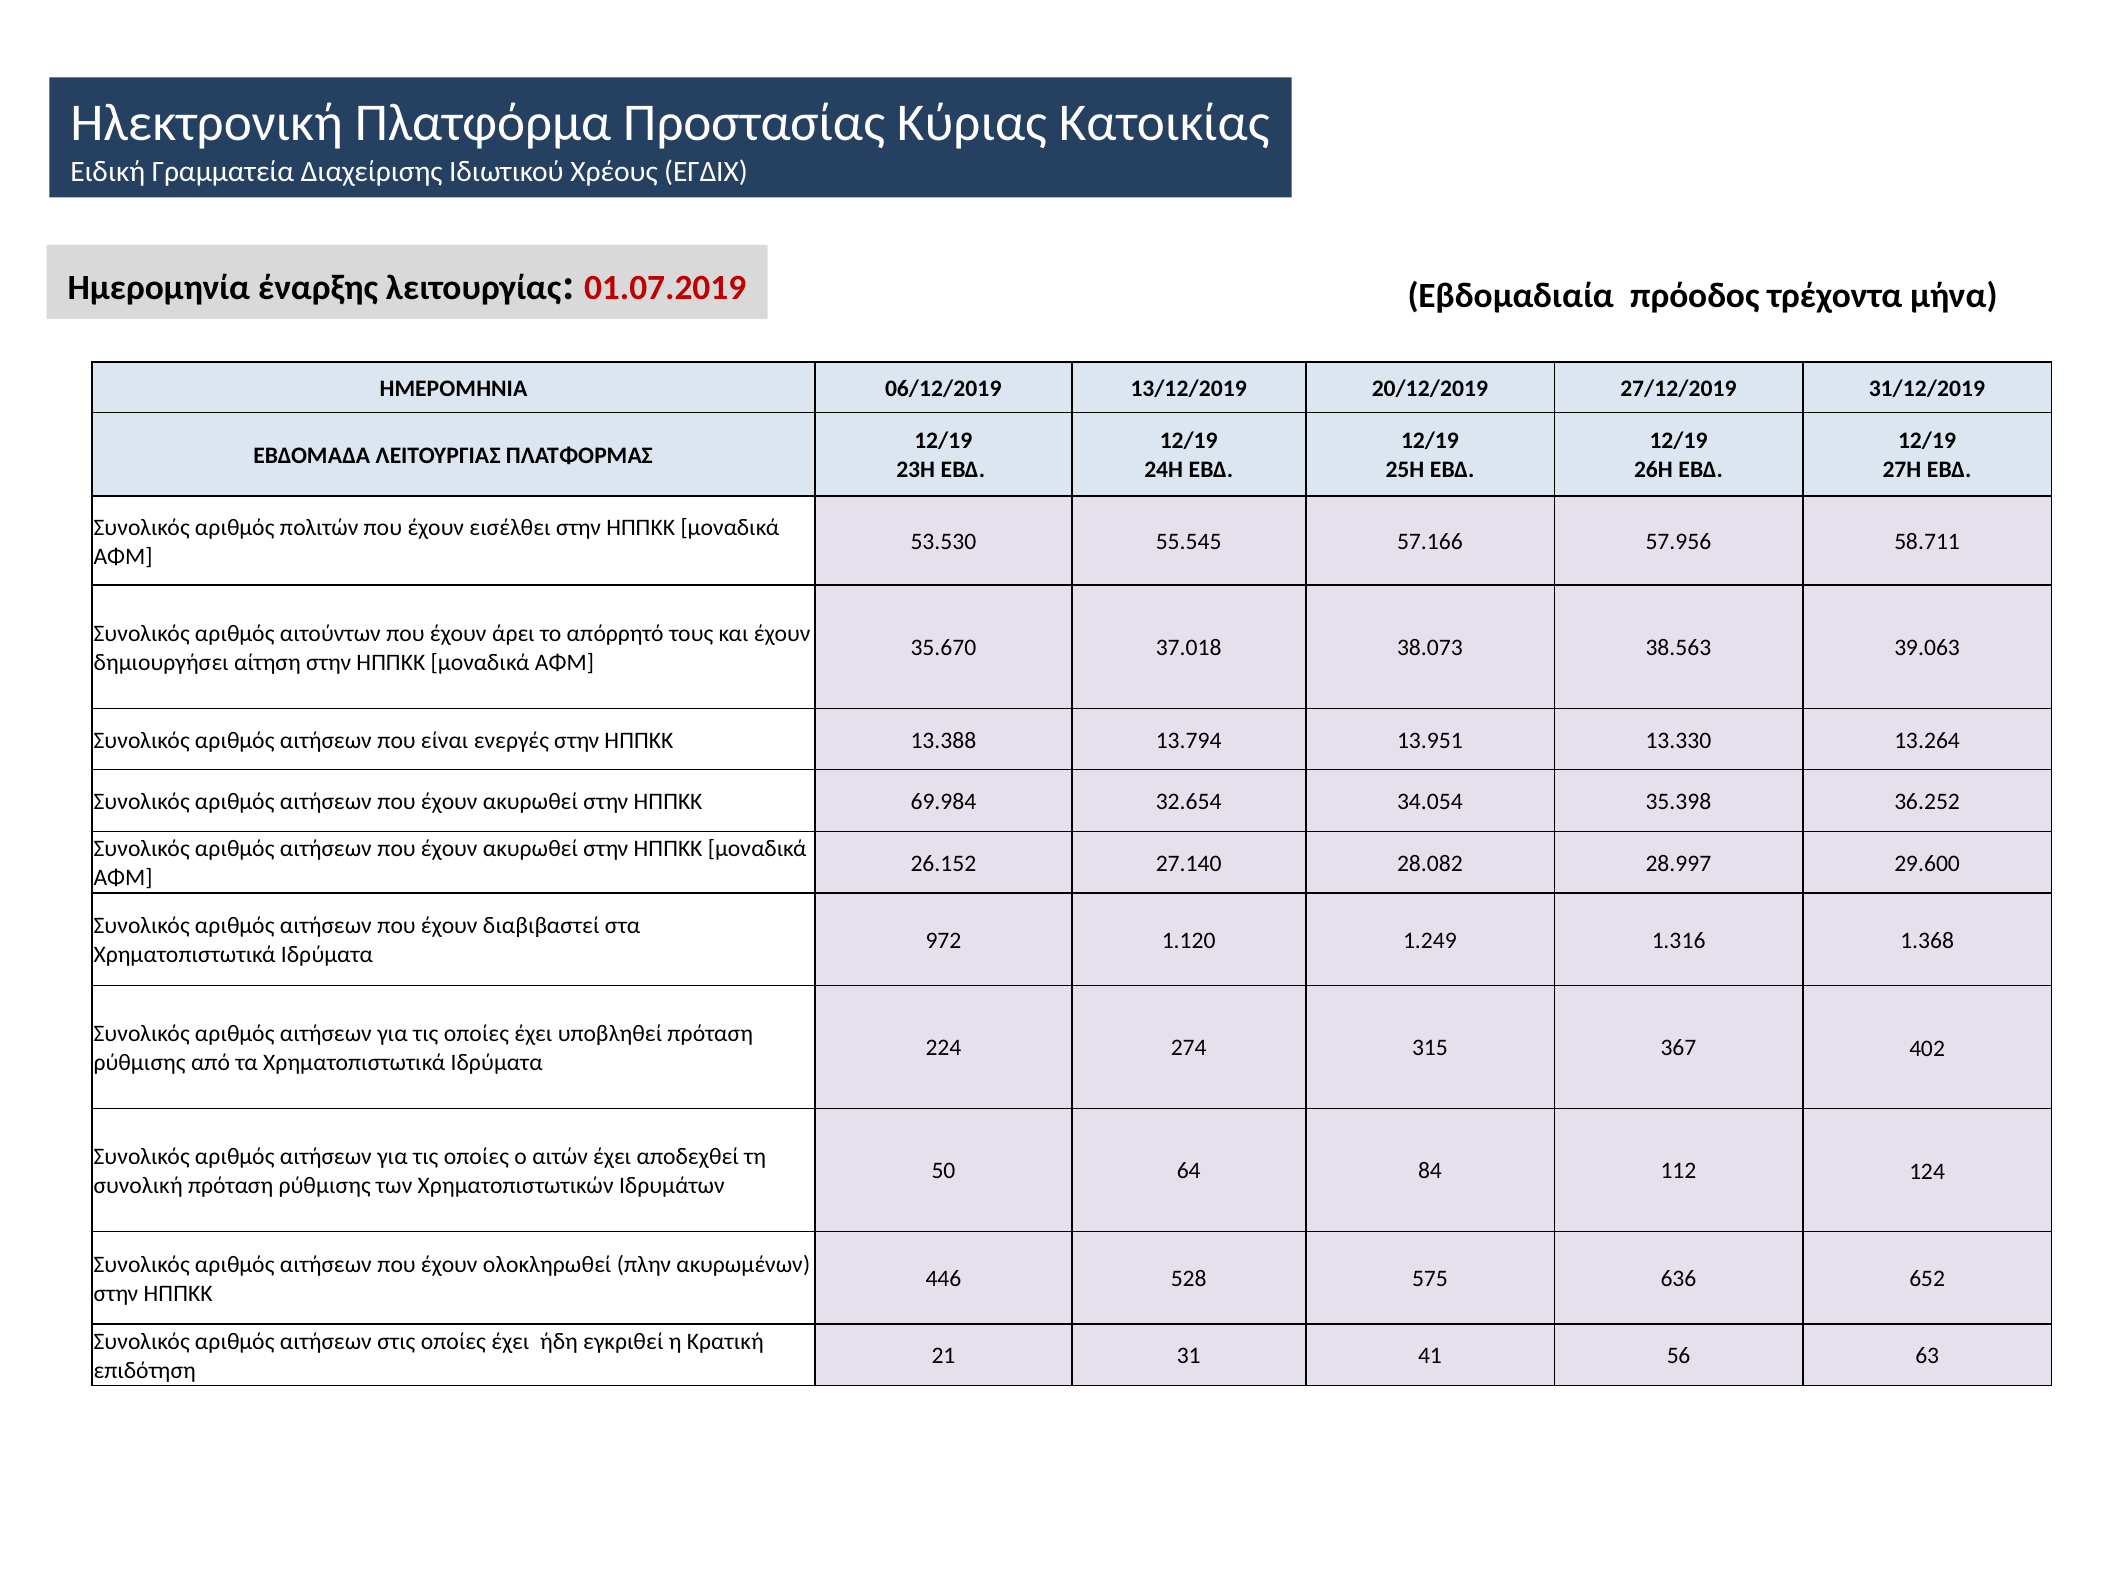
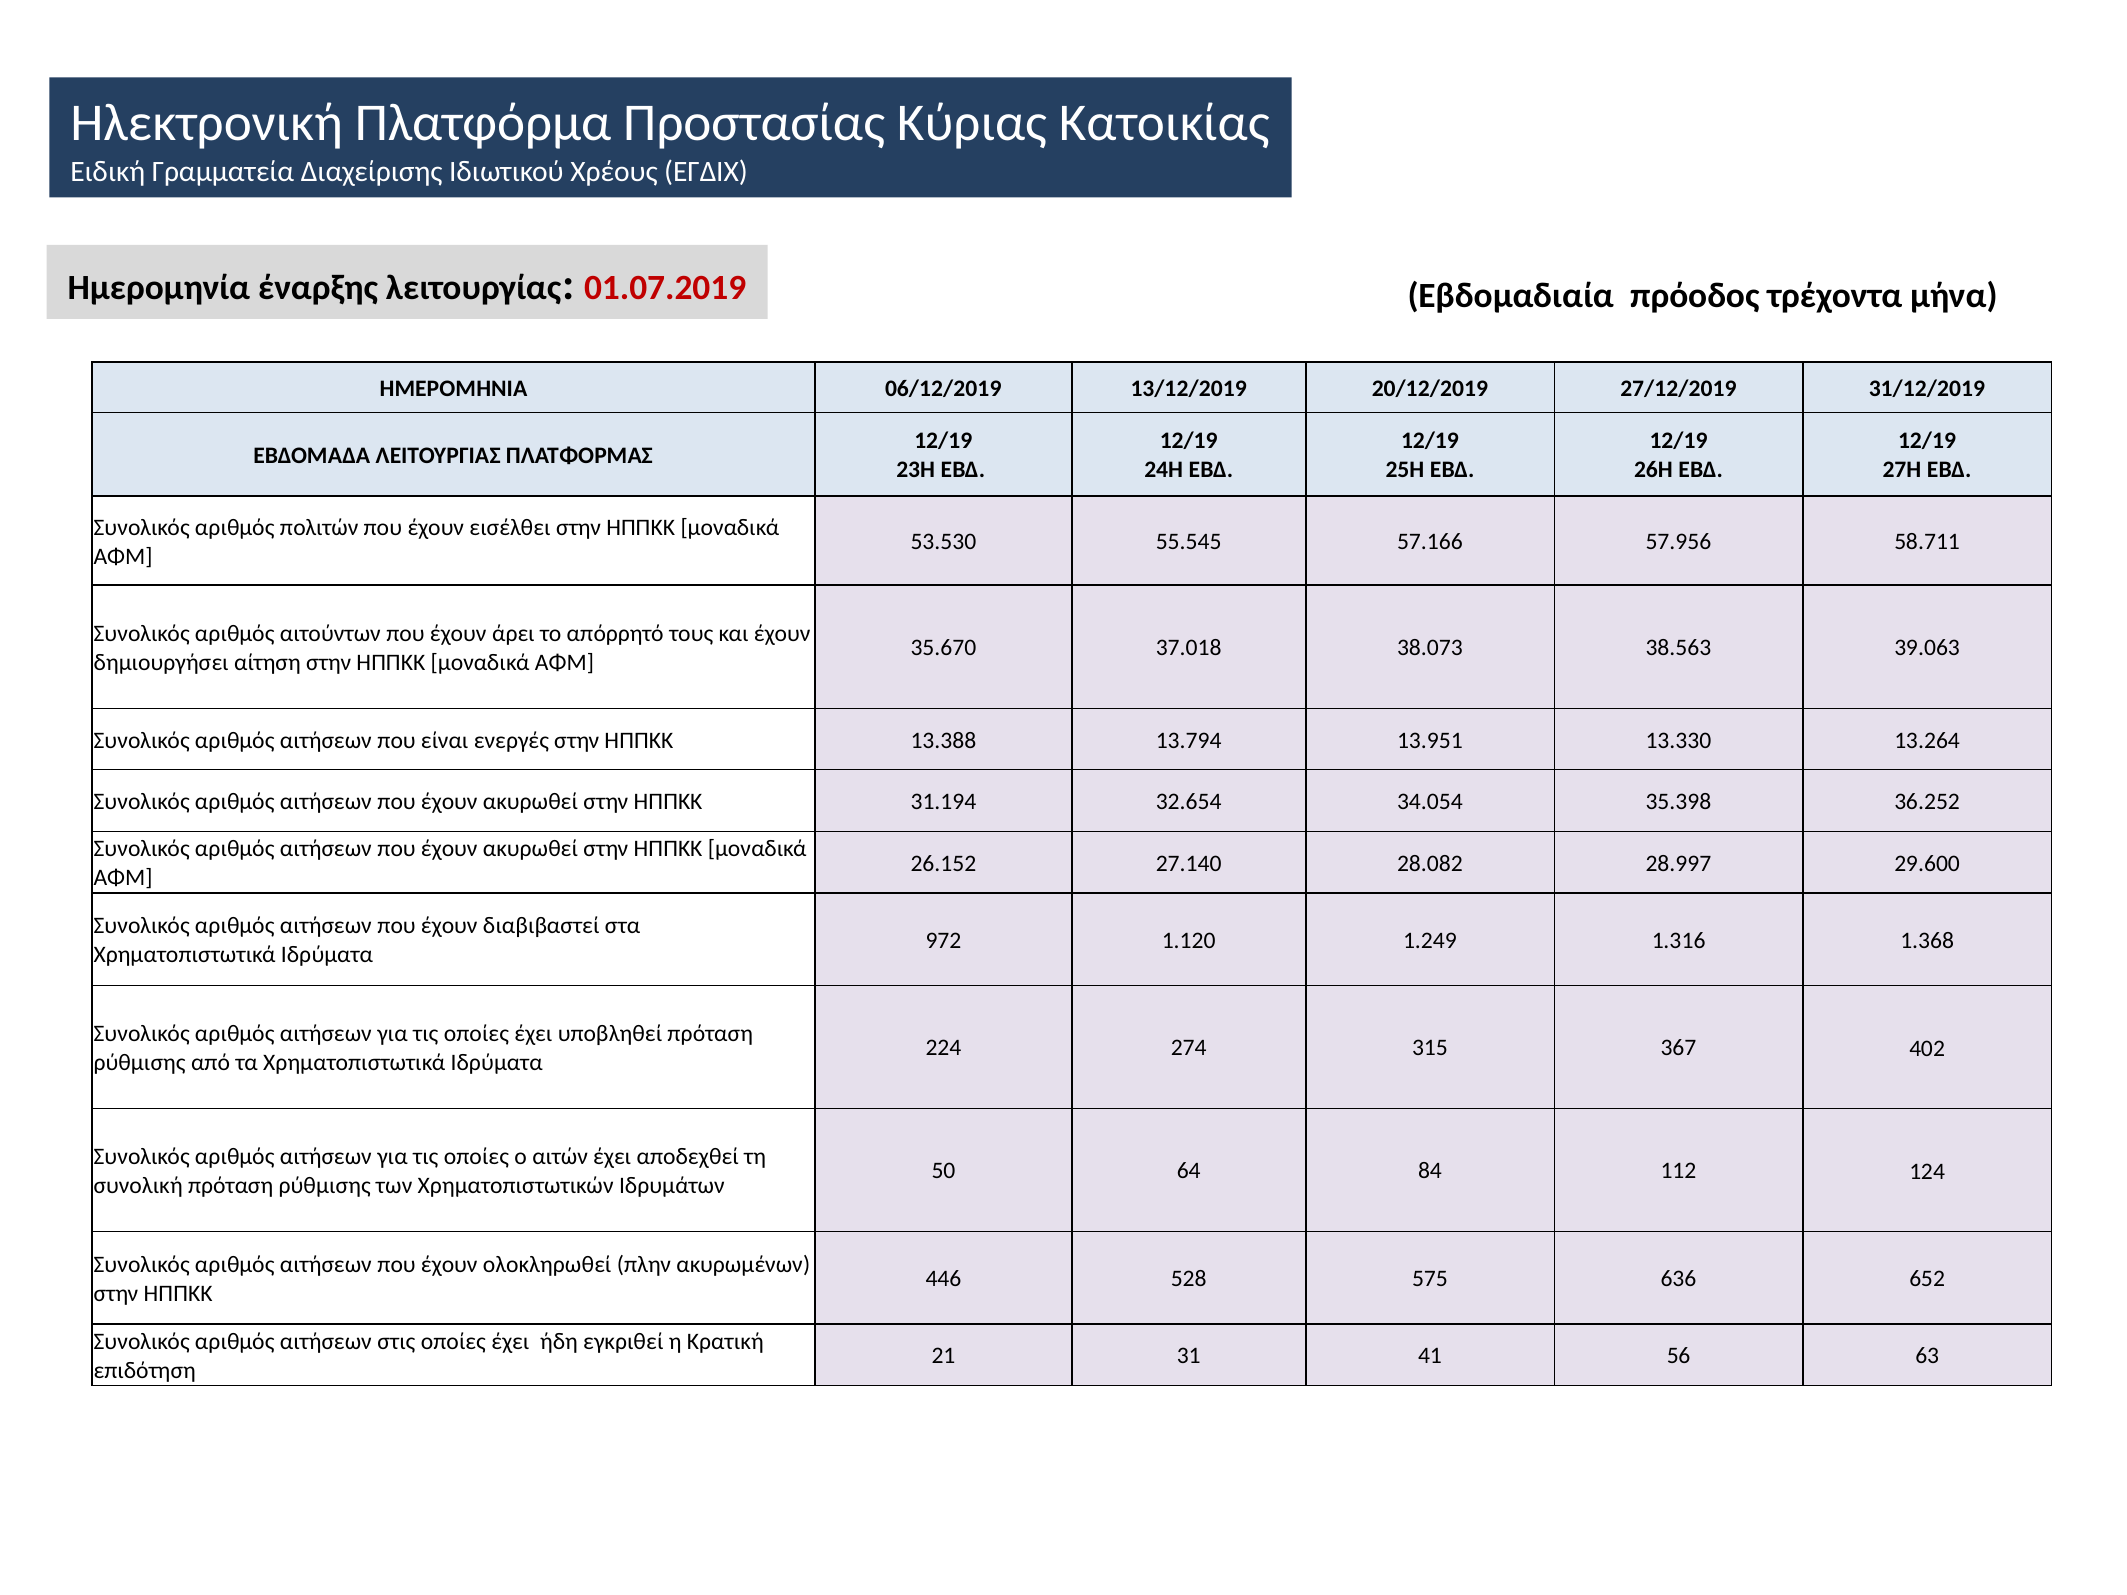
69.984: 69.984 -> 31.194 (943, 802)
